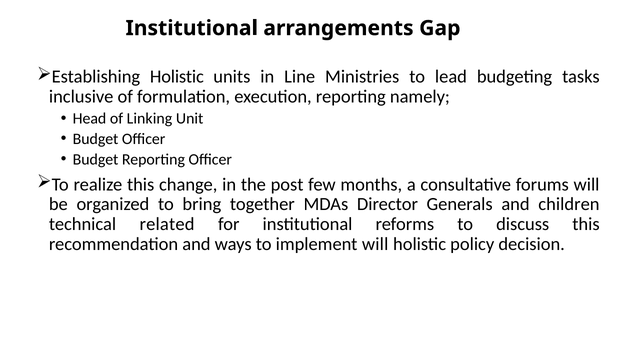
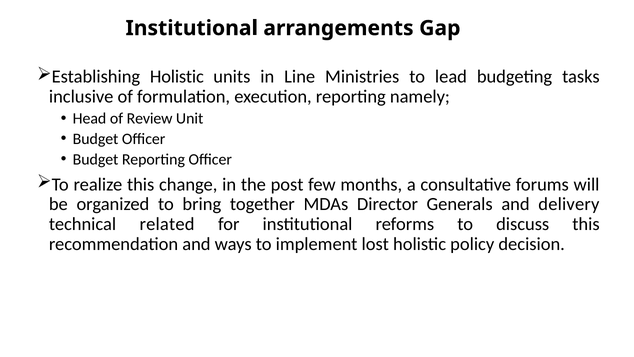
Linking: Linking -> Review (150, 118)
children: children -> delivery (569, 204)
implement will: will -> lost (375, 244)
